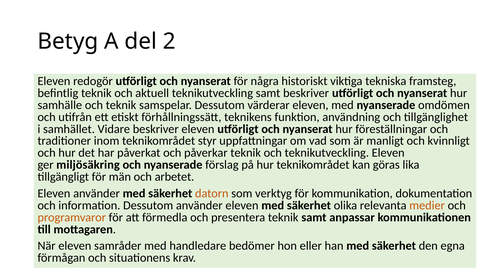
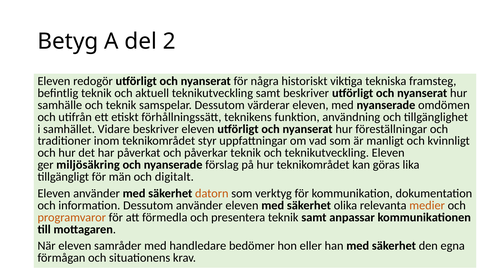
arbetet: arbetet -> digitalt (174, 177)
